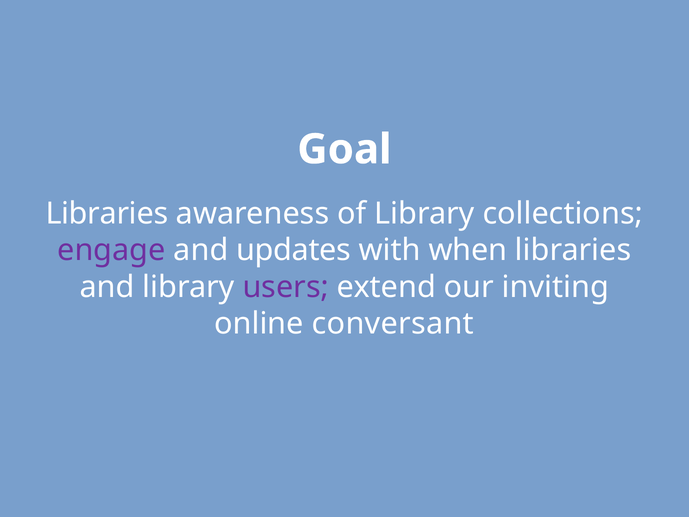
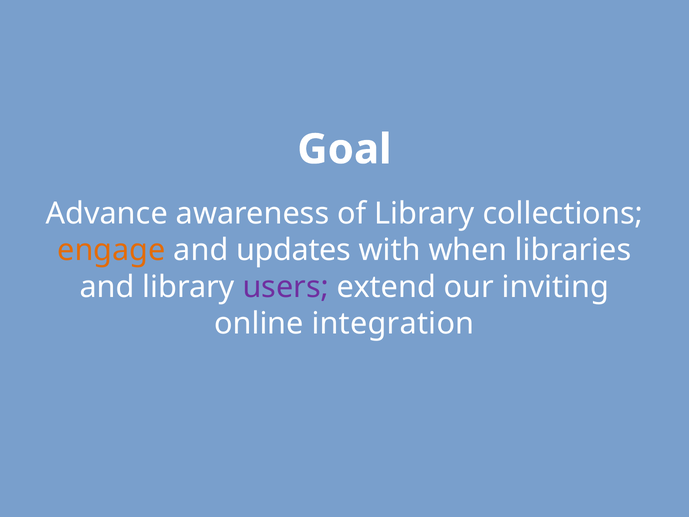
Libraries: Libraries -> Advance (107, 213)
engage colour: purple -> orange (111, 250)
conversant: conversant -> integration (393, 324)
